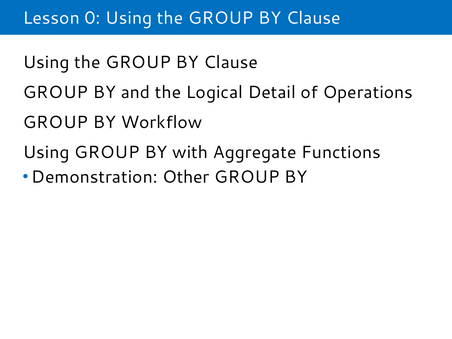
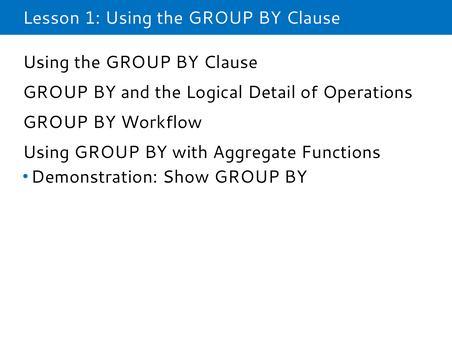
0: 0 -> 1 (93, 18)
Other: Other -> Show (186, 177)
